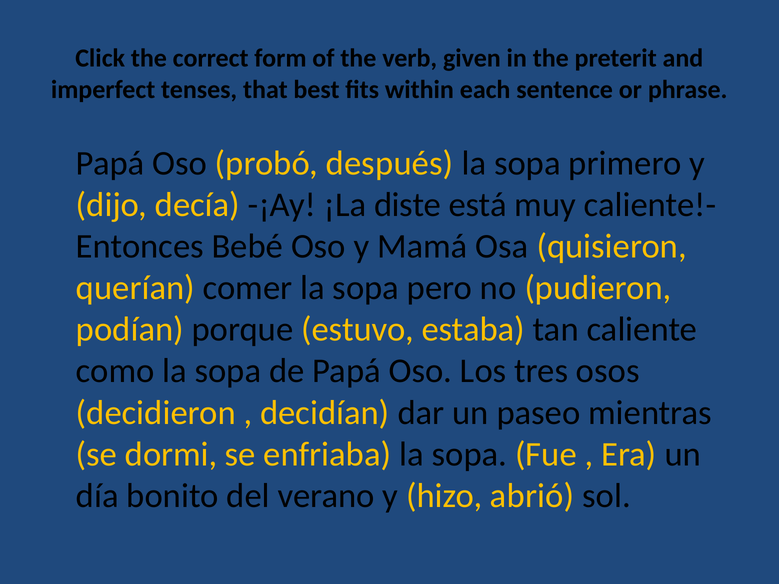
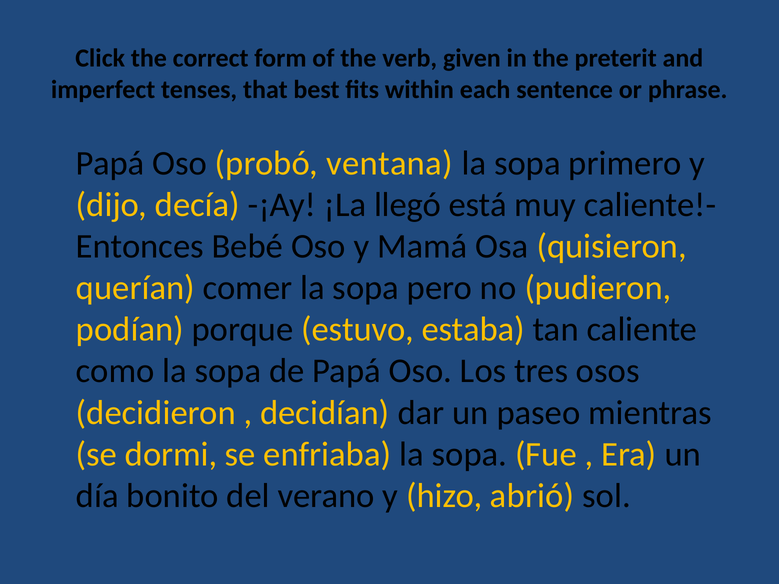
después: después -> ventana (389, 163)
diste: diste -> llegó (408, 205)
